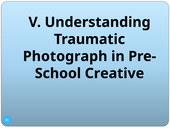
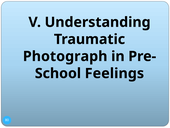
Creative: Creative -> Feelings (114, 73)
